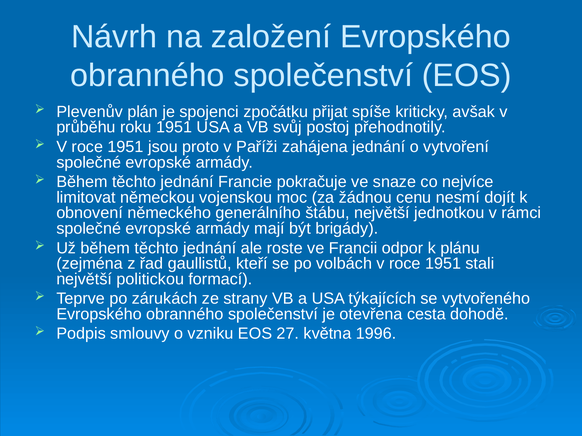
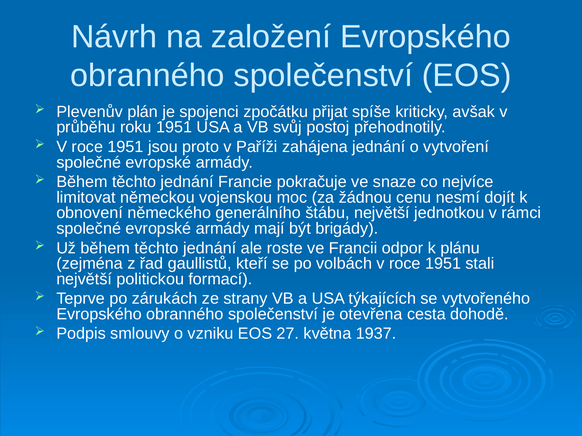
1996: 1996 -> 1937 (376, 334)
